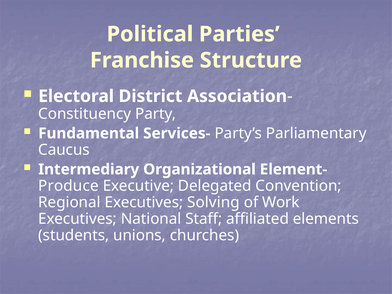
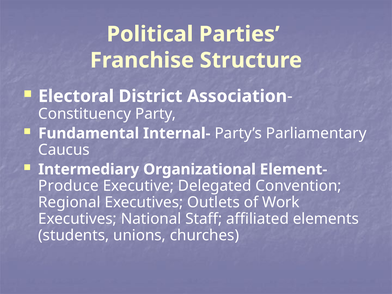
Services-: Services- -> Internal- (177, 133)
Solving: Solving -> Outlets (213, 202)
